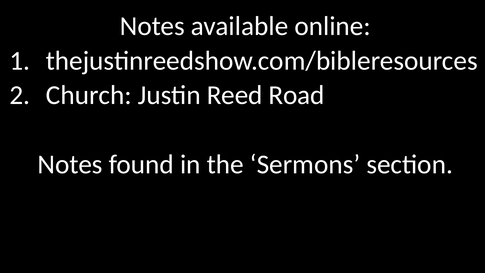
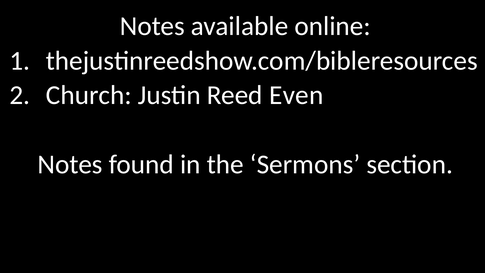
Road: Road -> Even (296, 95)
